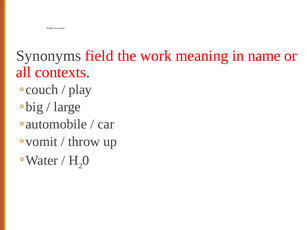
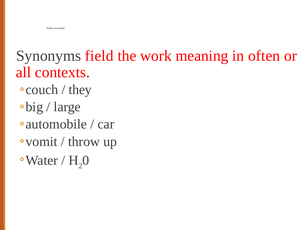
name: name -> often (264, 56)
play: play -> they (80, 90)
